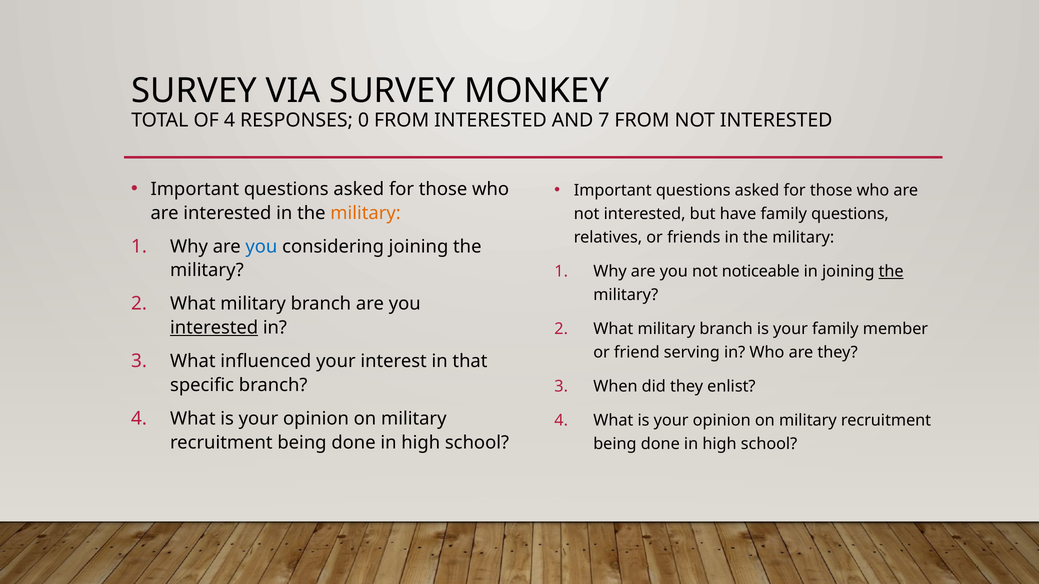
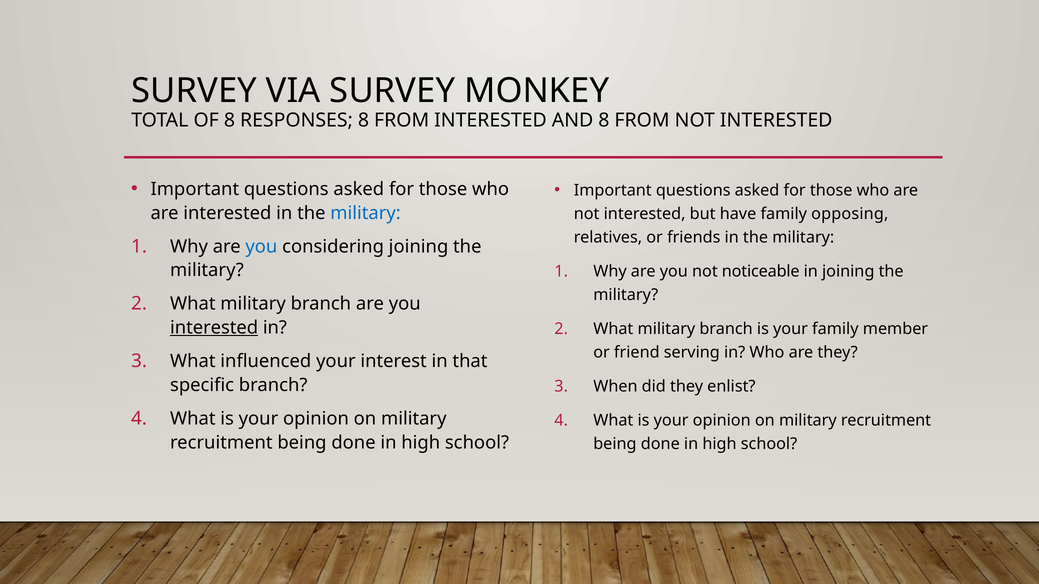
OF 4: 4 -> 8 (229, 120)
RESPONSES 0: 0 -> 8 (363, 120)
AND 7: 7 -> 8 (604, 120)
military colour: orange -> blue (366, 213)
family questions: questions -> opposing (850, 214)
the underline: present -> none (891, 272)
